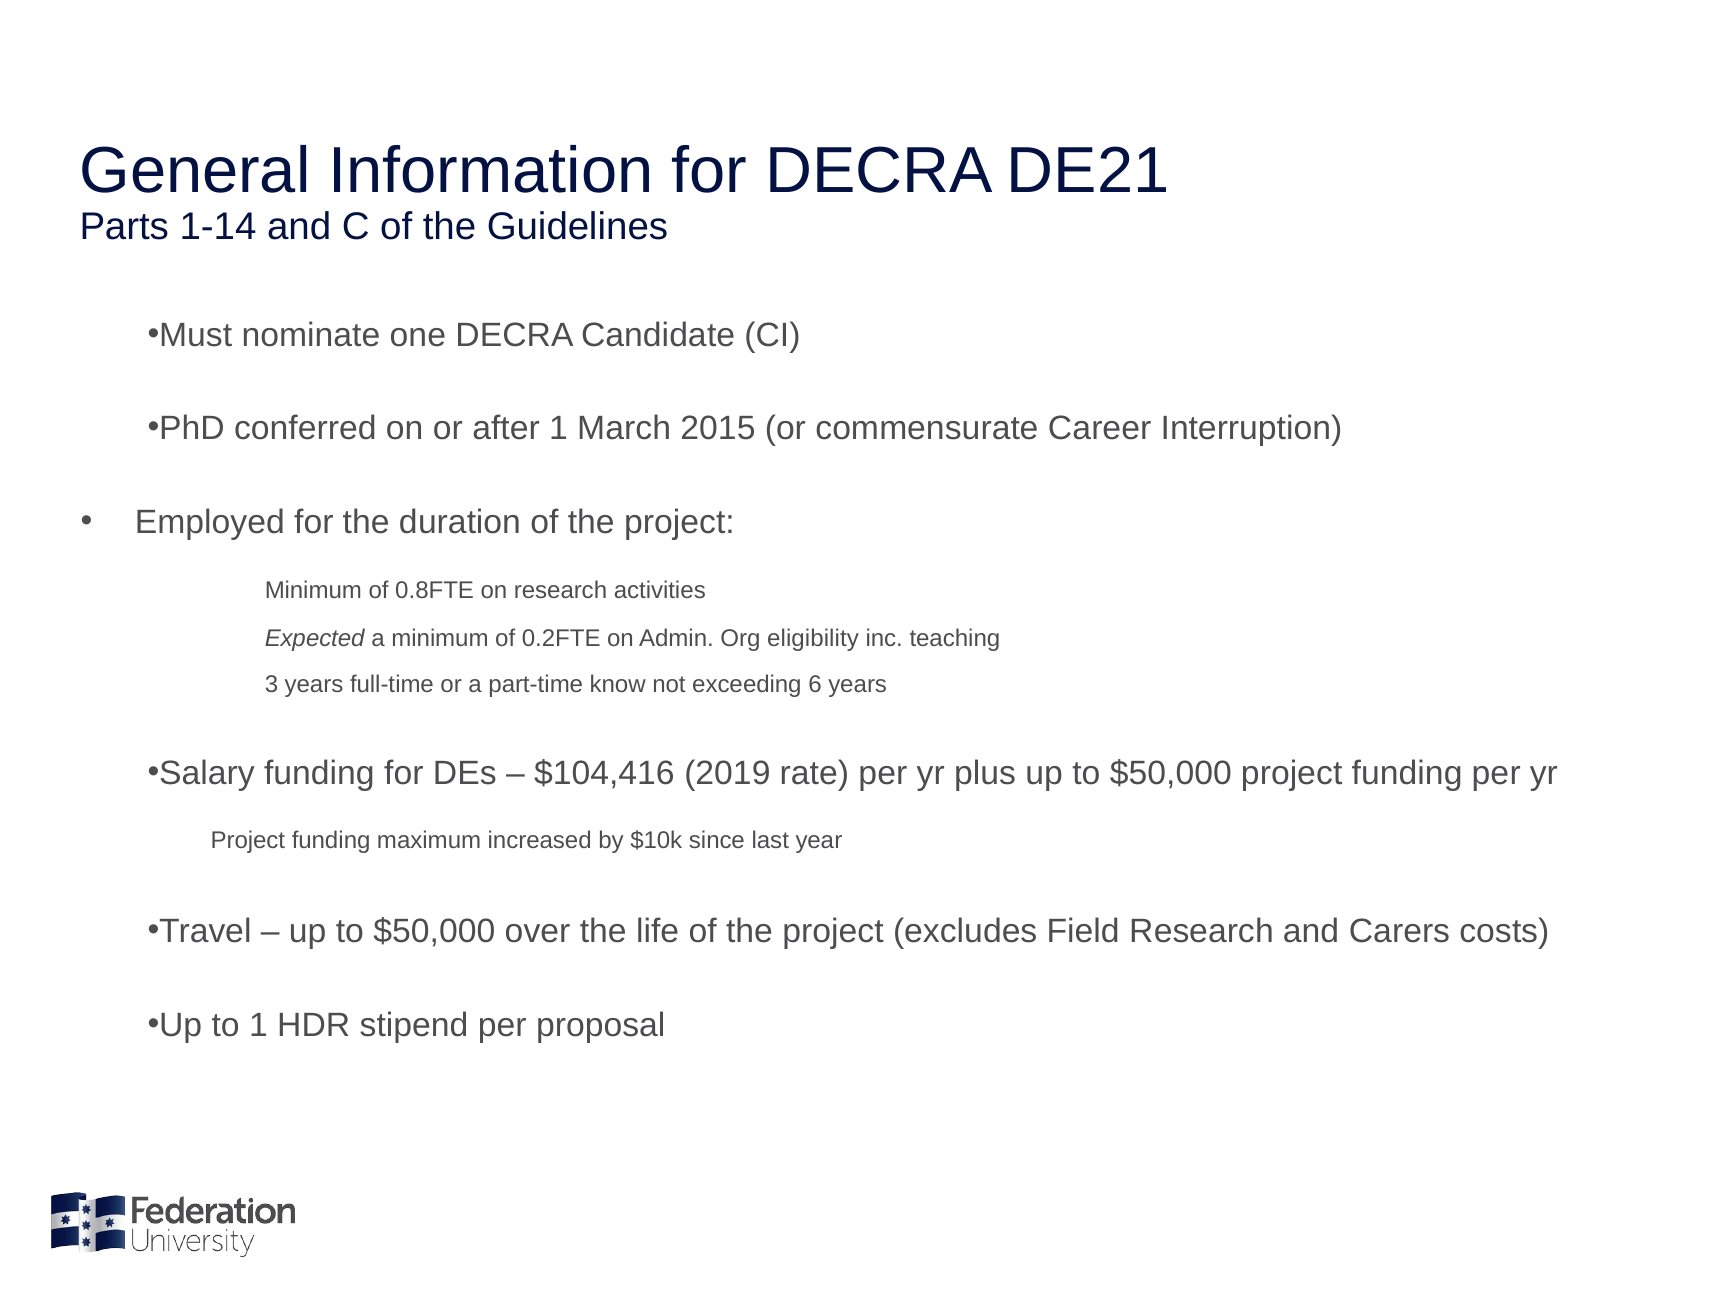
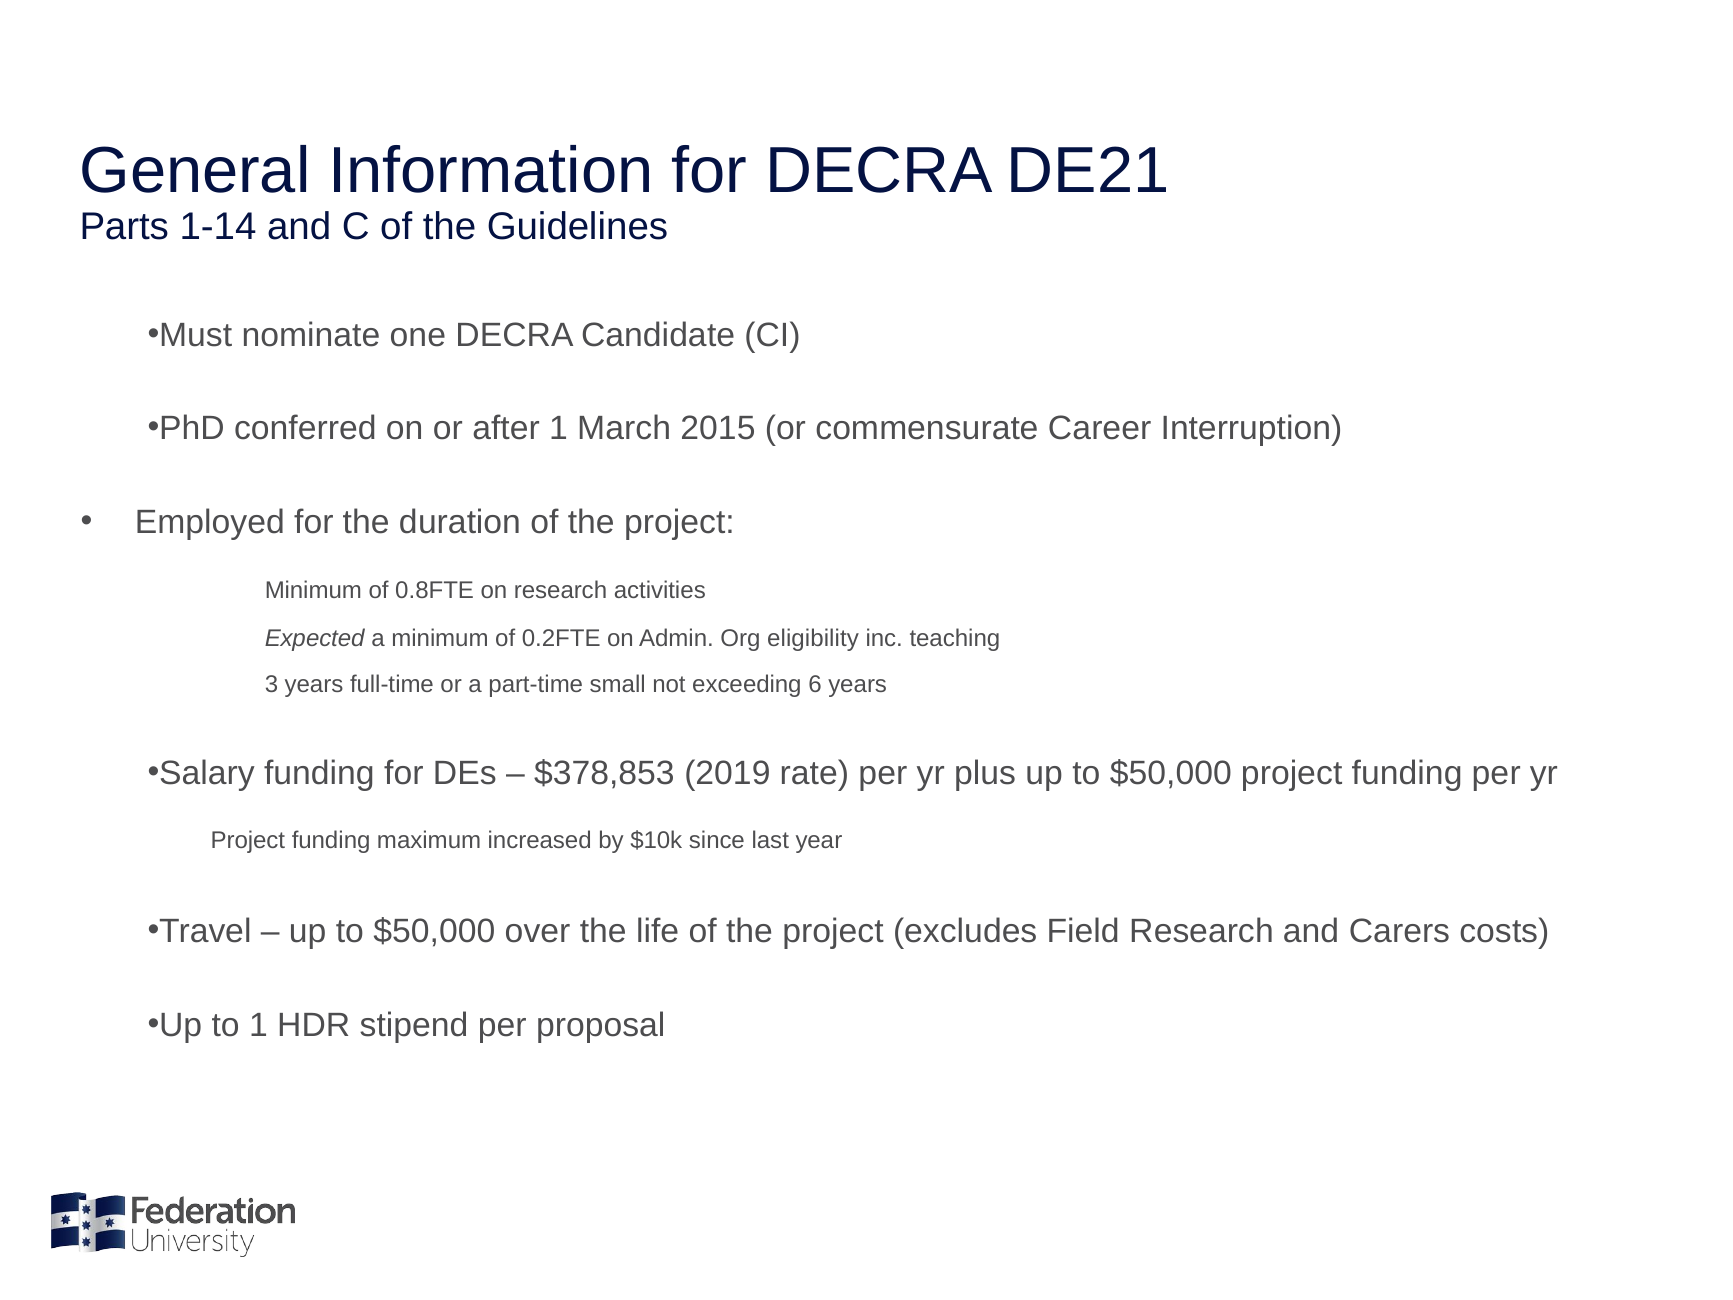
know: know -> small (618, 684)
$104,416: $104,416 -> $378,853 (604, 773)
